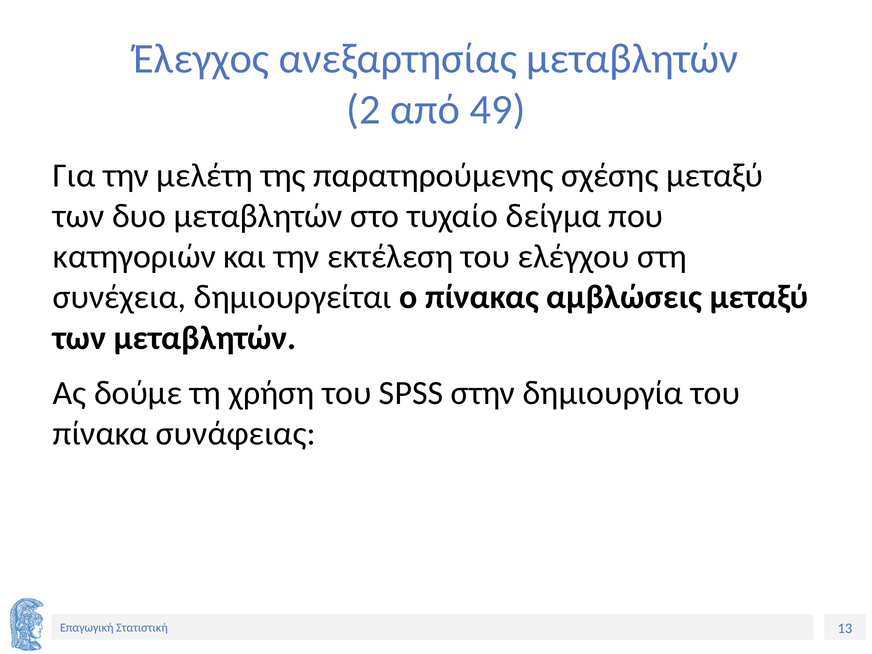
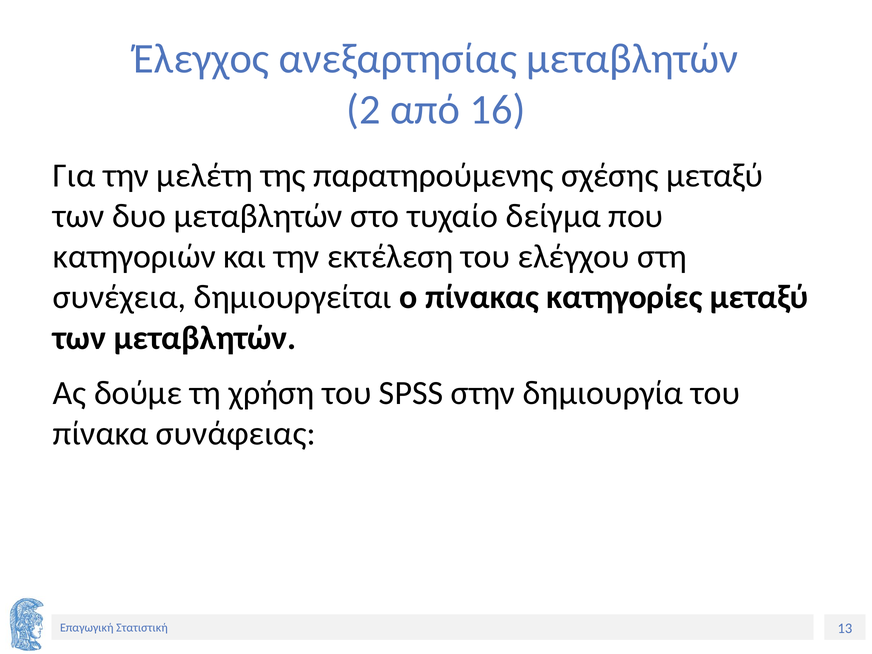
49: 49 -> 16 (497, 110)
αμβλώσεις: αμβλώσεις -> κατηγορίες (624, 297)
